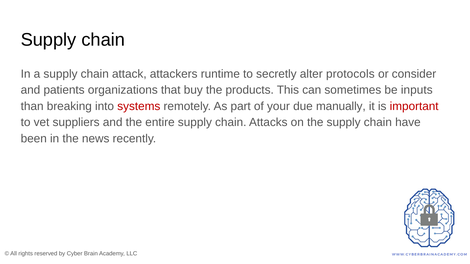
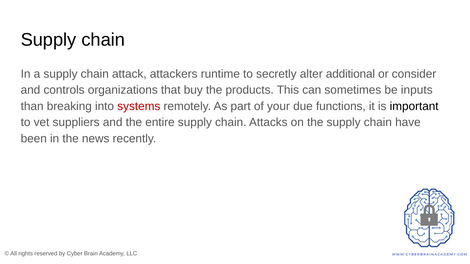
protocols: protocols -> additional (350, 74)
patients: patients -> controls (64, 90)
manually: manually -> functions (341, 106)
important colour: red -> black (414, 106)
